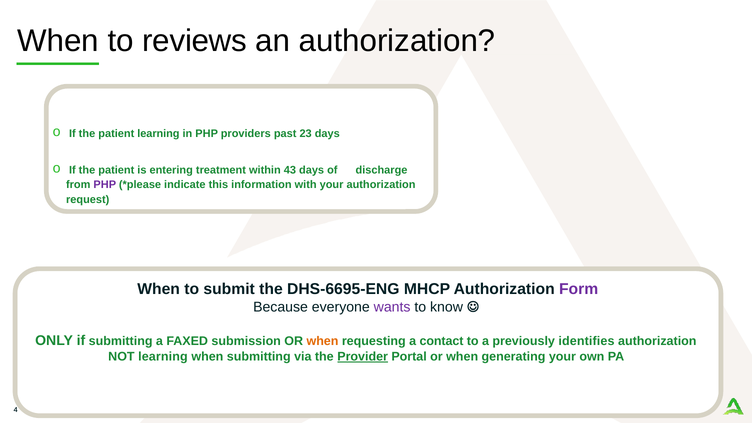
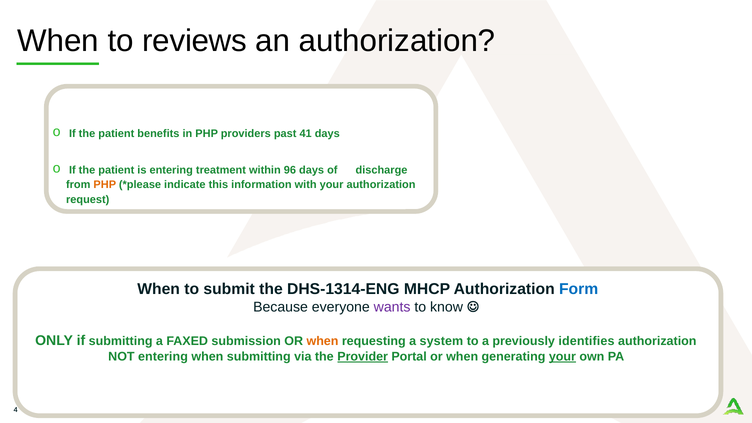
patient learning: learning -> benefits (158, 133)
23: 23 -> 41 (306, 133)
43: 43 -> 96 (290, 170)
PHP colour: purple -> orange (105, 185)
DHS-6695-ENG: DHS-6695-ENG -> DHS-1314-ENG (343, 289)
Form colour: purple -> blue (579, 289)
contact: contact -> system (441, 341)
NOT learning: learning -> entering (163, 357)
your underline: none -> present (562, 357)
